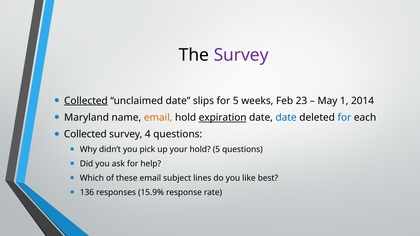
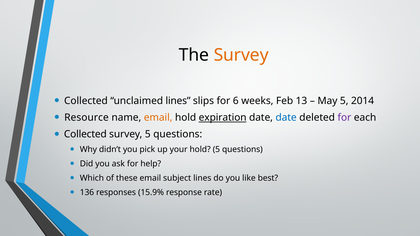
Survey colour: purple -> orange (241, 55)
Collected underline: present -> none (86, 101)
unclaimed date: date -> lines (178, 101)
for 5: 5 -> 6 (236, 101)
23: 23 -> 13 (301, 101)
May 1: 1 -> 5 (344, 101)
Maryland: Maryland -> Resource (86, 118)
for colour: blue -> purple (344, 118)
survey 4: 4 -> 5 (148, 134)
